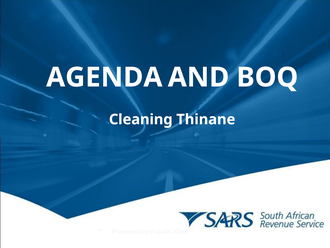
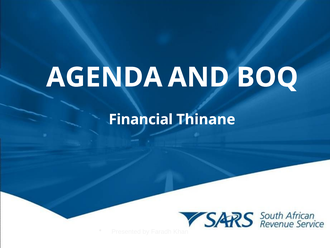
Cleaning: Cleaning -> Financial (141, 119)
